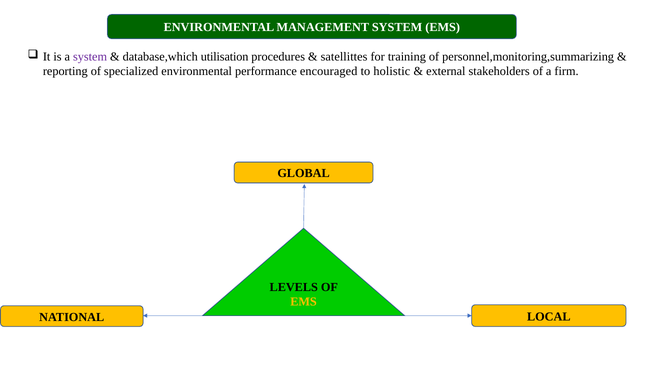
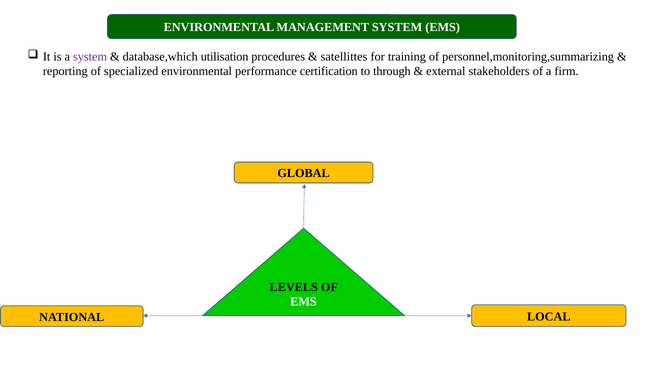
encouraged: encouraged -> certification (329, 71)
holistic: holistic -> through (392, 71)
EMS colour: yellow -> white (304, 302)
